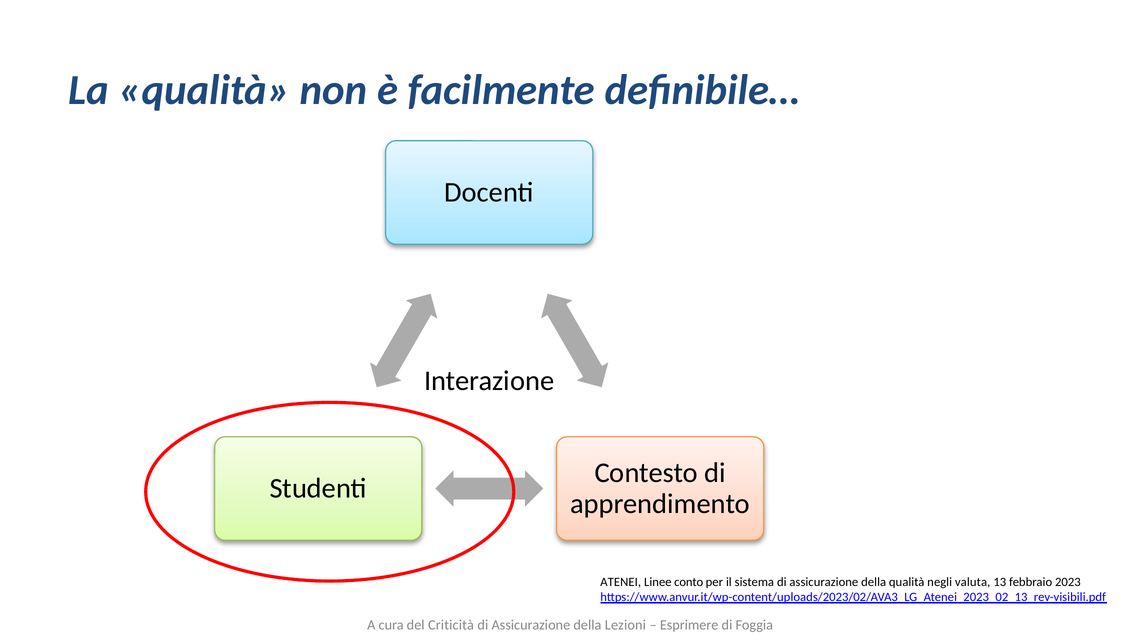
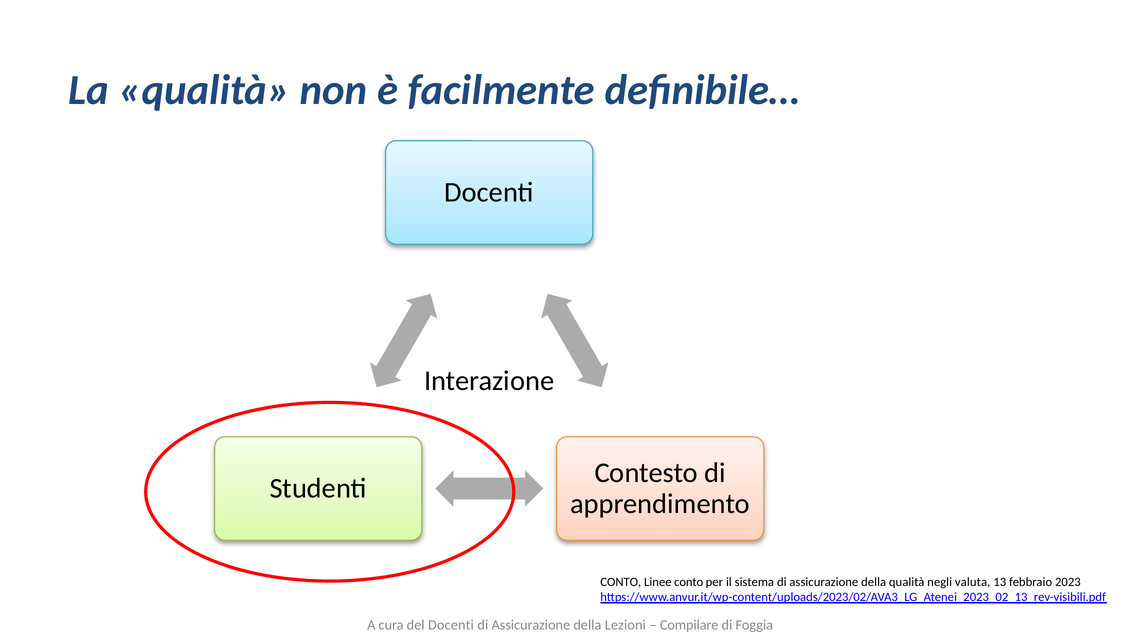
ATENEI: ATENEI -> CONTO (621, 582)
del Criticità: Criticità -> Docenti (451, 625)
Esprimere: Esprimere -> Compilare (689, 625)
